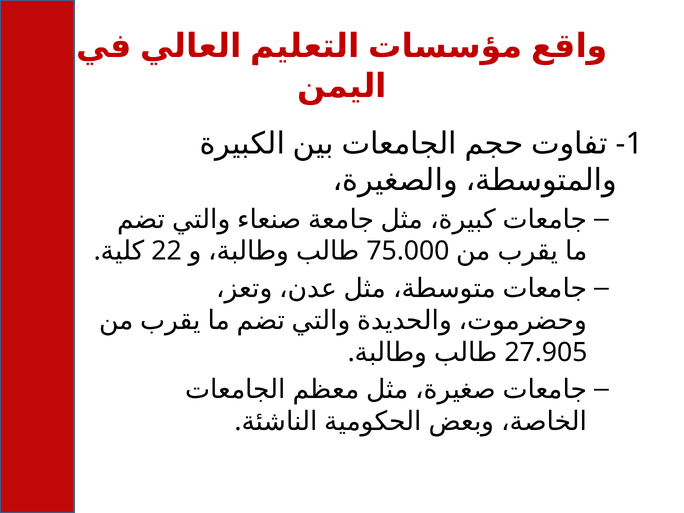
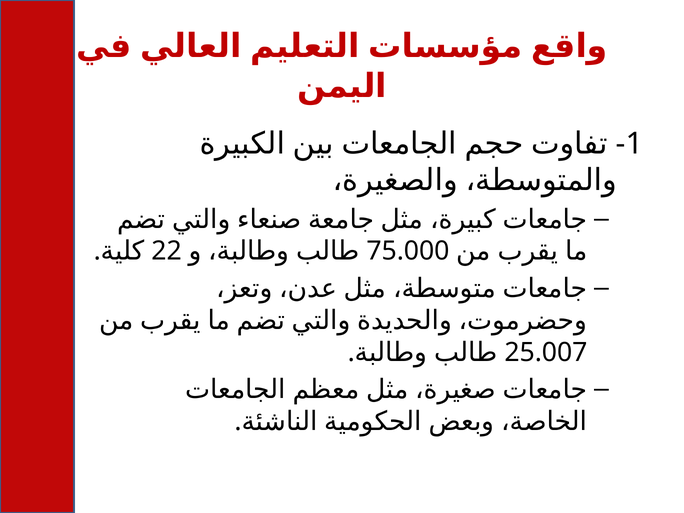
27.905: 27.905 -> 25.007 (546, 352)
